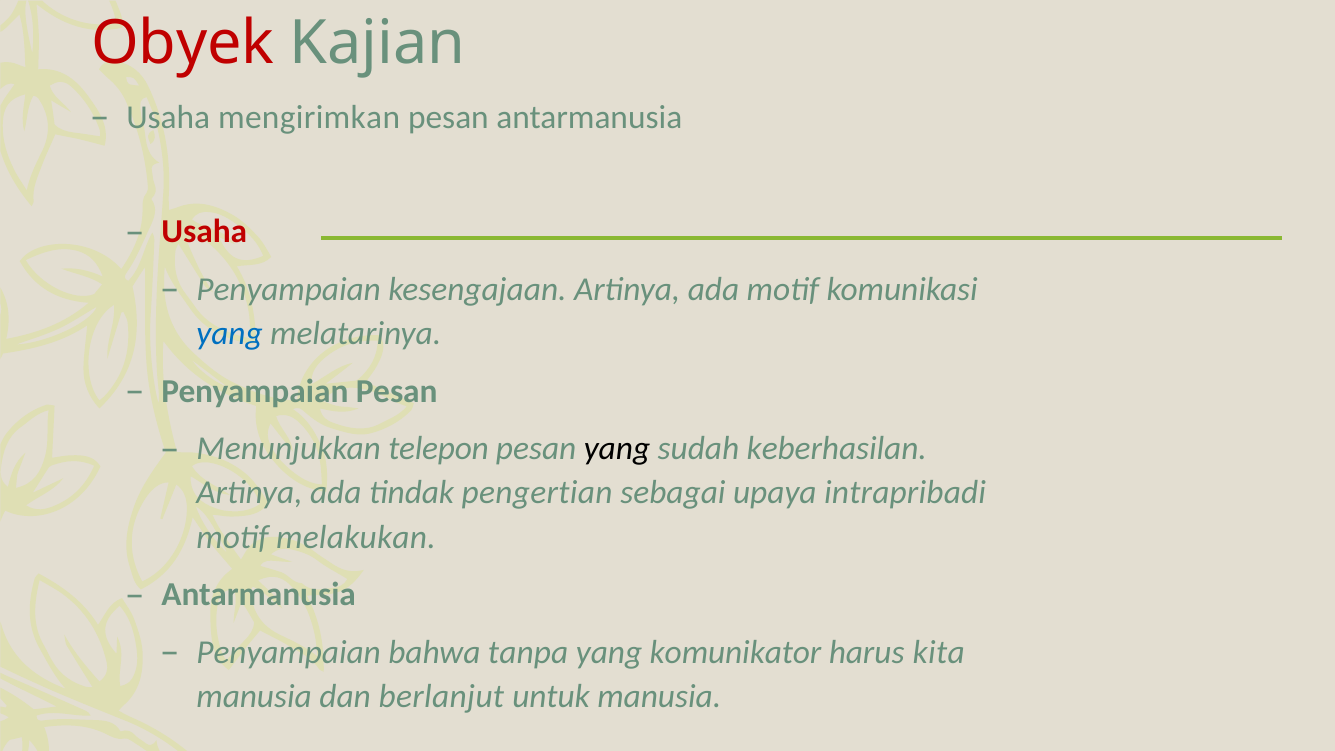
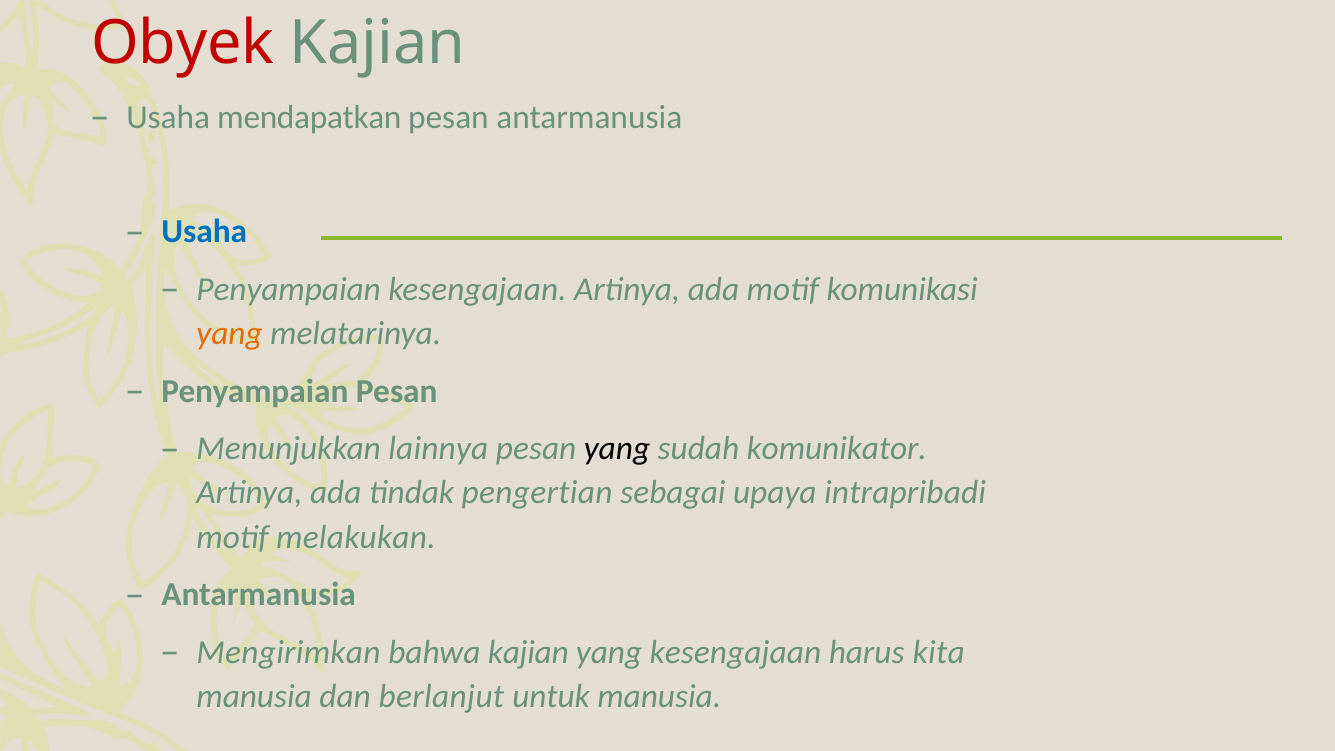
mengirimkan: mengirimkan -> mendapatkan (309, 117)
Usaha colour: red -> blue (204, 232)
yang colour: blue -> orange (230, 334)
telepon: telepon -> lainnya (438, 448)
keberhasilan: keberhasilan -> komunikator (837, 448)
Penyampaian: Penyampaian -> Mengirimkan (288, 652)
bahwa tanpa: tanpa -> kajian (528, 652)
yang komunikator: komunikator -> kesengajaan (735, 652)
